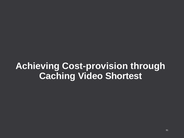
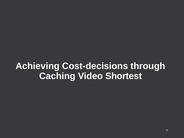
Cost-provision: Cost-provision -> Cost-decisions (95, 66)
